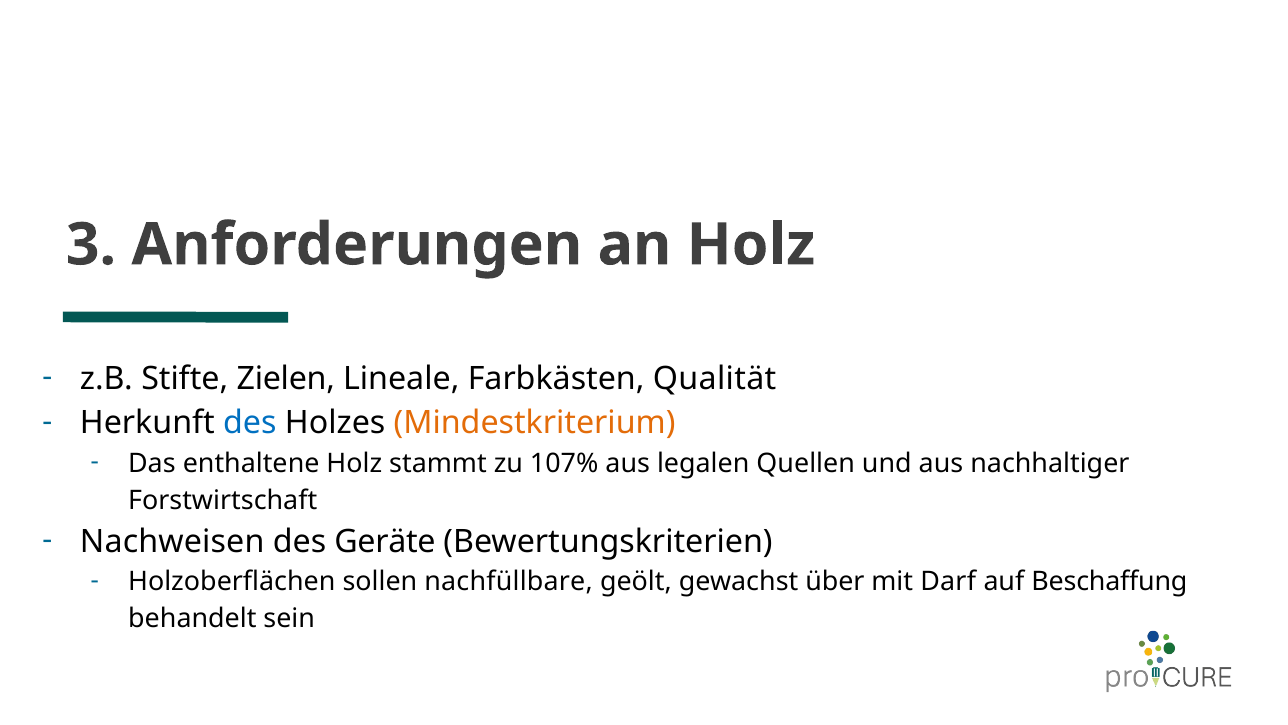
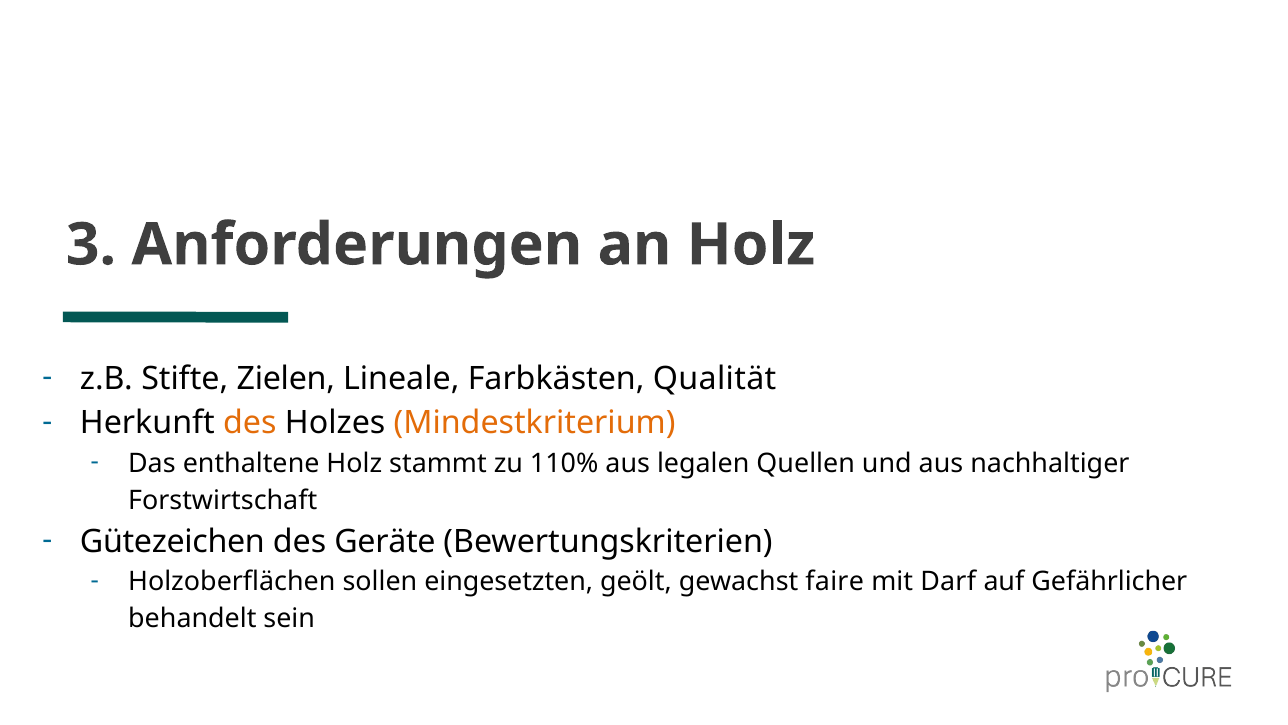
des colour: blue -> orange (250, 423)
107%: 107% -> 110% (564, 463)
Nachweisen: Nachweisen -> Gütezeichen (172, 542)
nachfüllbare: nachfüllbare -> eingesetzten (509, 581)
über: über -> faire (835, 581)
Beschaffung: Beschaffung -> Gefährlicher (1109, 581)
